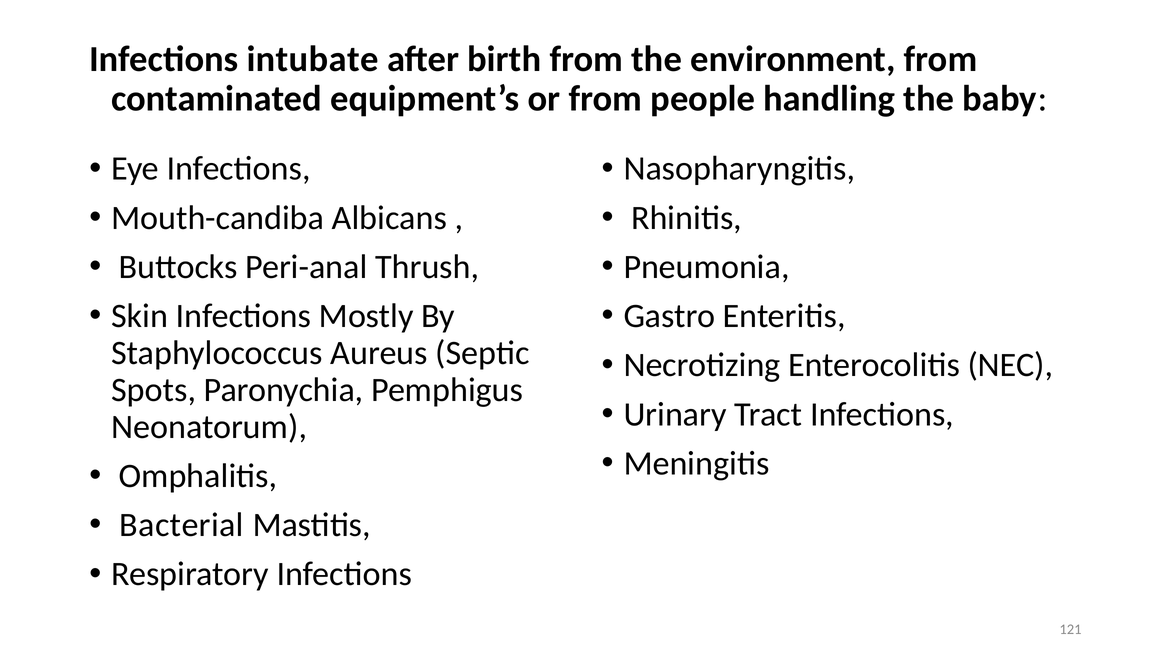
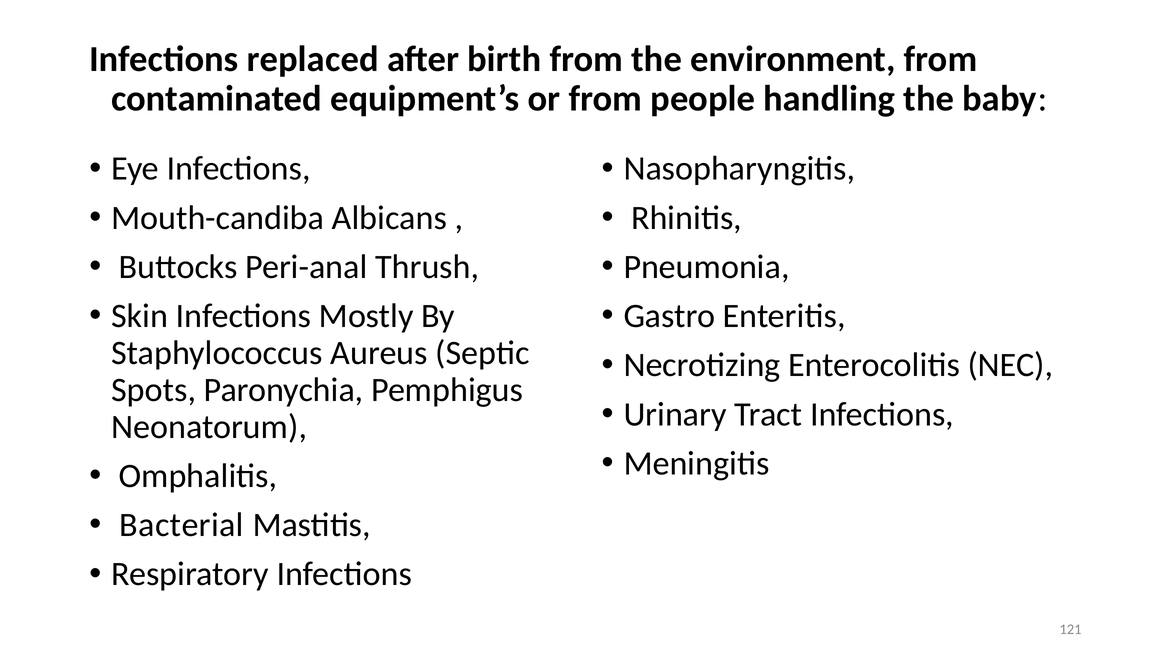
intubate: intubate -> replaced (313, 59)
